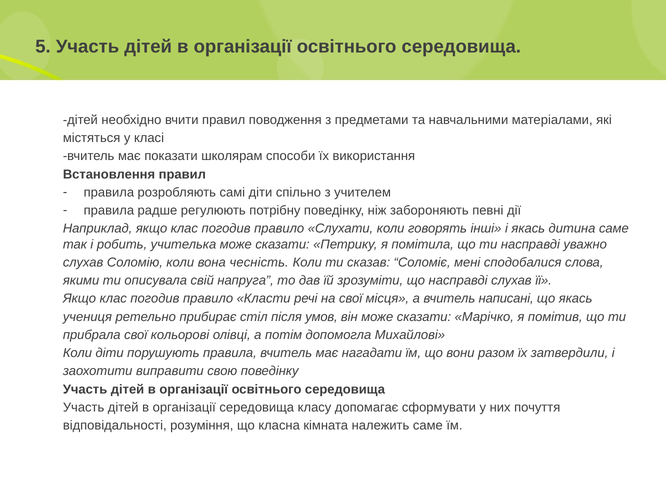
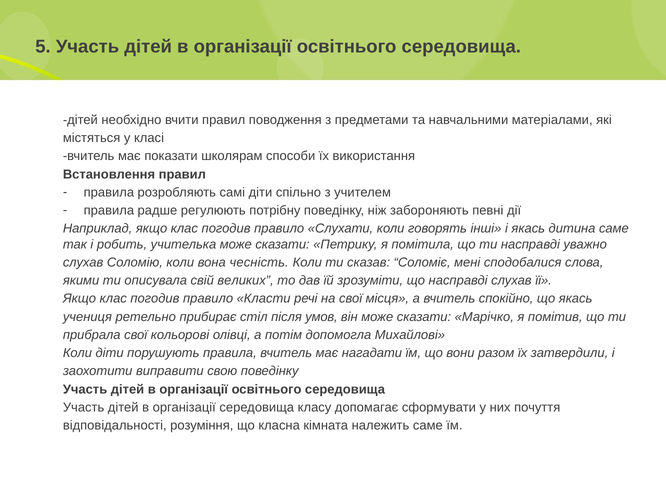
напруга: напруга -> великих (246, 281)
написані: написані -> спокійно (506, 299)
